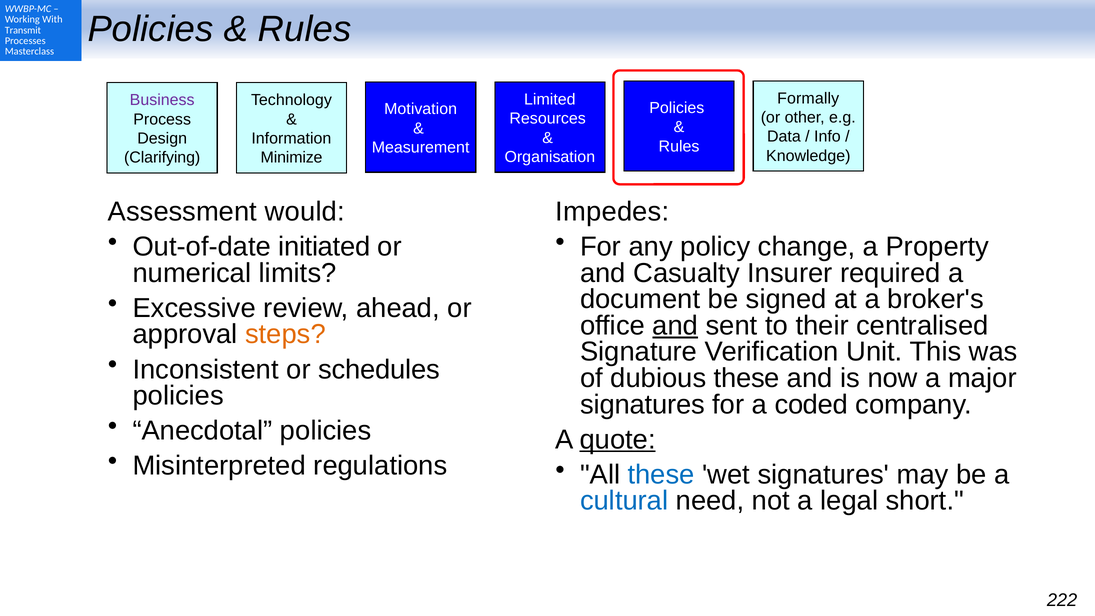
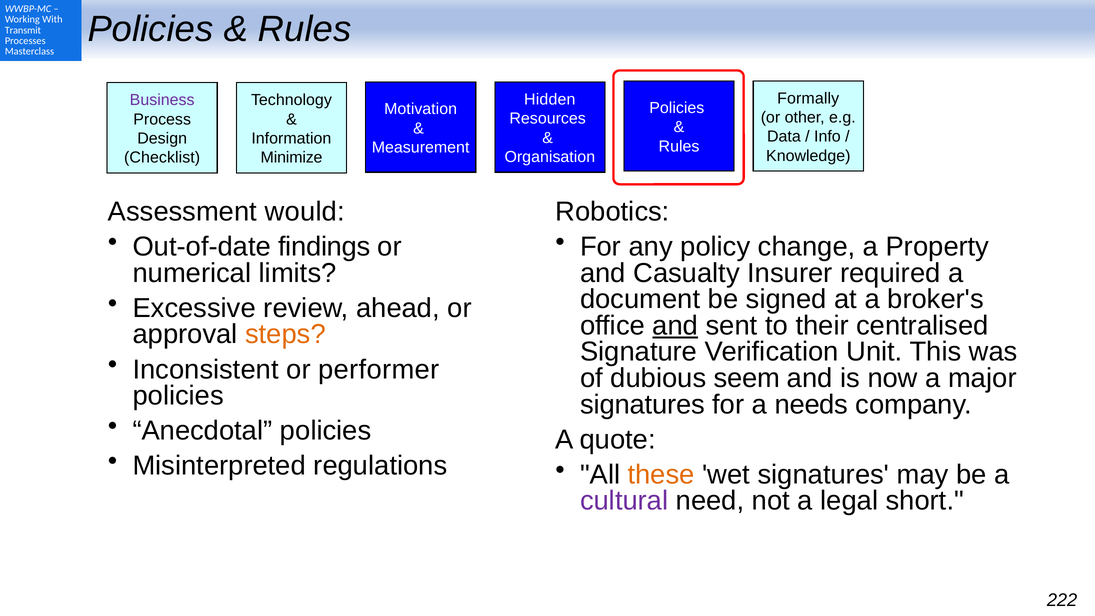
Limited: Limited -> Hidden (550, 99)
Clarifying: Clarifying -> Checklist (162, 158)
Impedes: Impedes -> Robotics (612, 212)
initiated: initiated -> findings (324, 247)
schedules: schedules -> performer (379, 369)
dubious these: these -> seem (747, 378)
coded: coded -> needs (811, 404)
quote underline: present -> none (618, 440)
these colour: blue -> orange (661, 475)
cultural colour: blue -> purple (624, 501)
